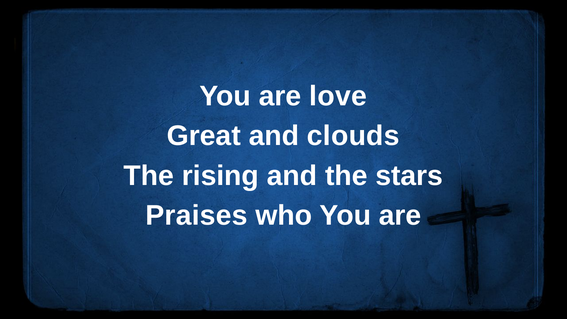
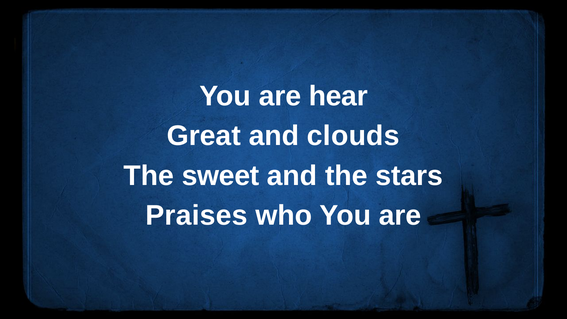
love: love -> hear (338, 96)
rising: rising -> sweet (220, 176)
